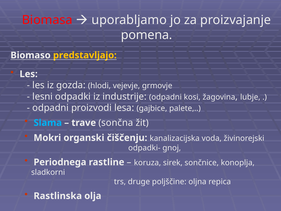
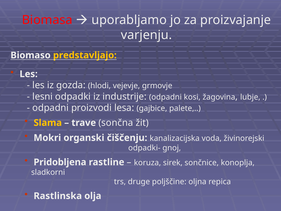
pomena: pomena -> varjenju (146, 35)
Slama colour: light blue -> yellow (48, 123)
Periodnega: Periodnega -> Pridobljena (60, 162)
